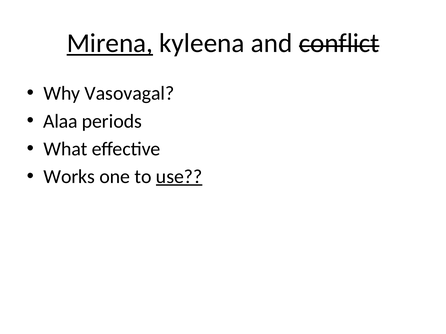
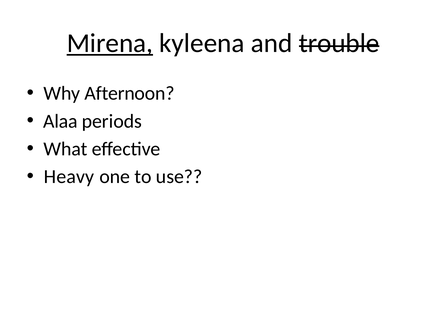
conflict: conflict -> trouble (339, 43)
Vasovagal: Vasovagal -> Afternoon (130, 94)
Works: Works -> Heavy (69, 177)
use underline: present -> none (179, 177)
